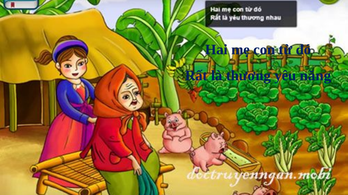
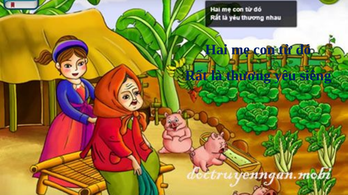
năng: năng -> siêng (316, 76)
